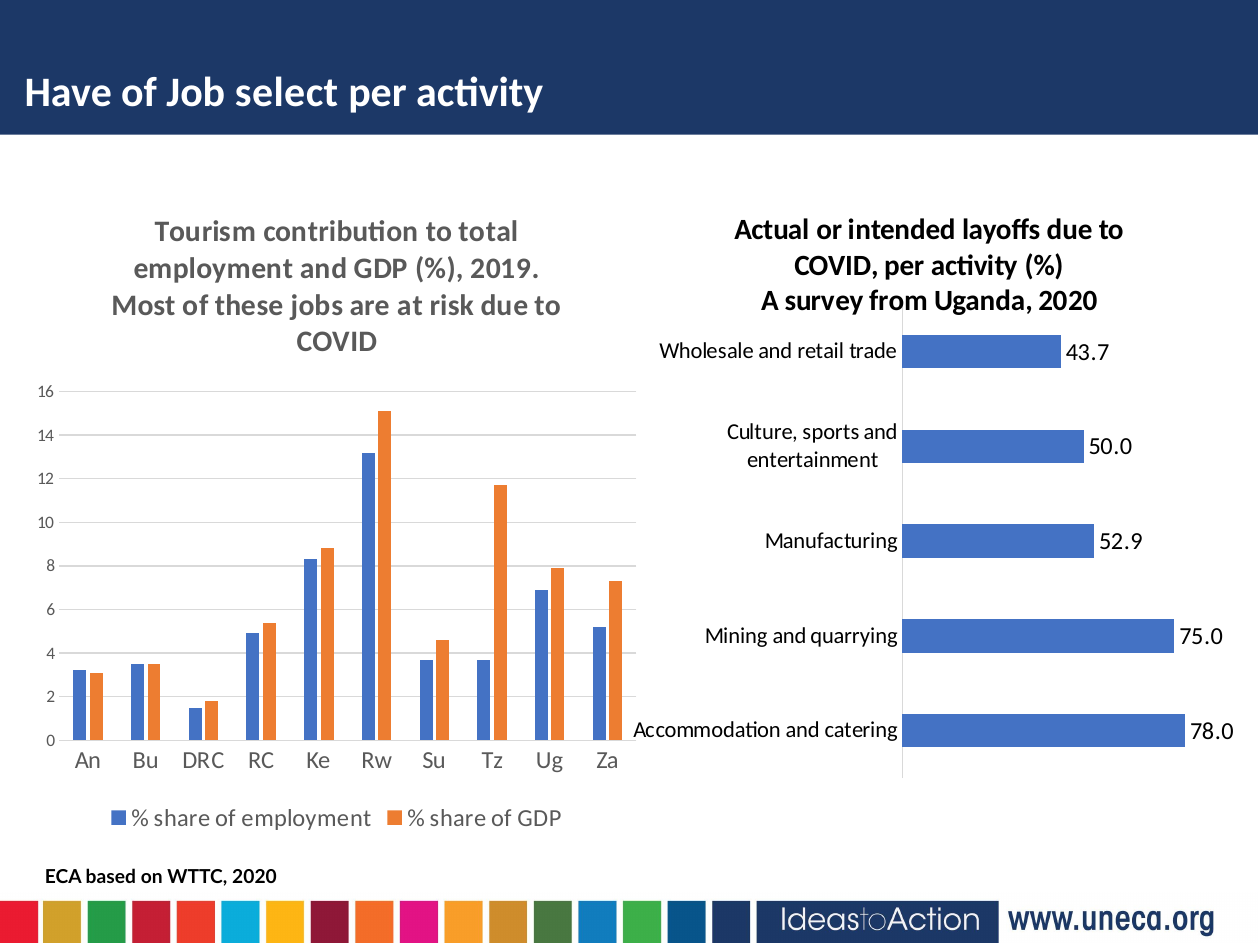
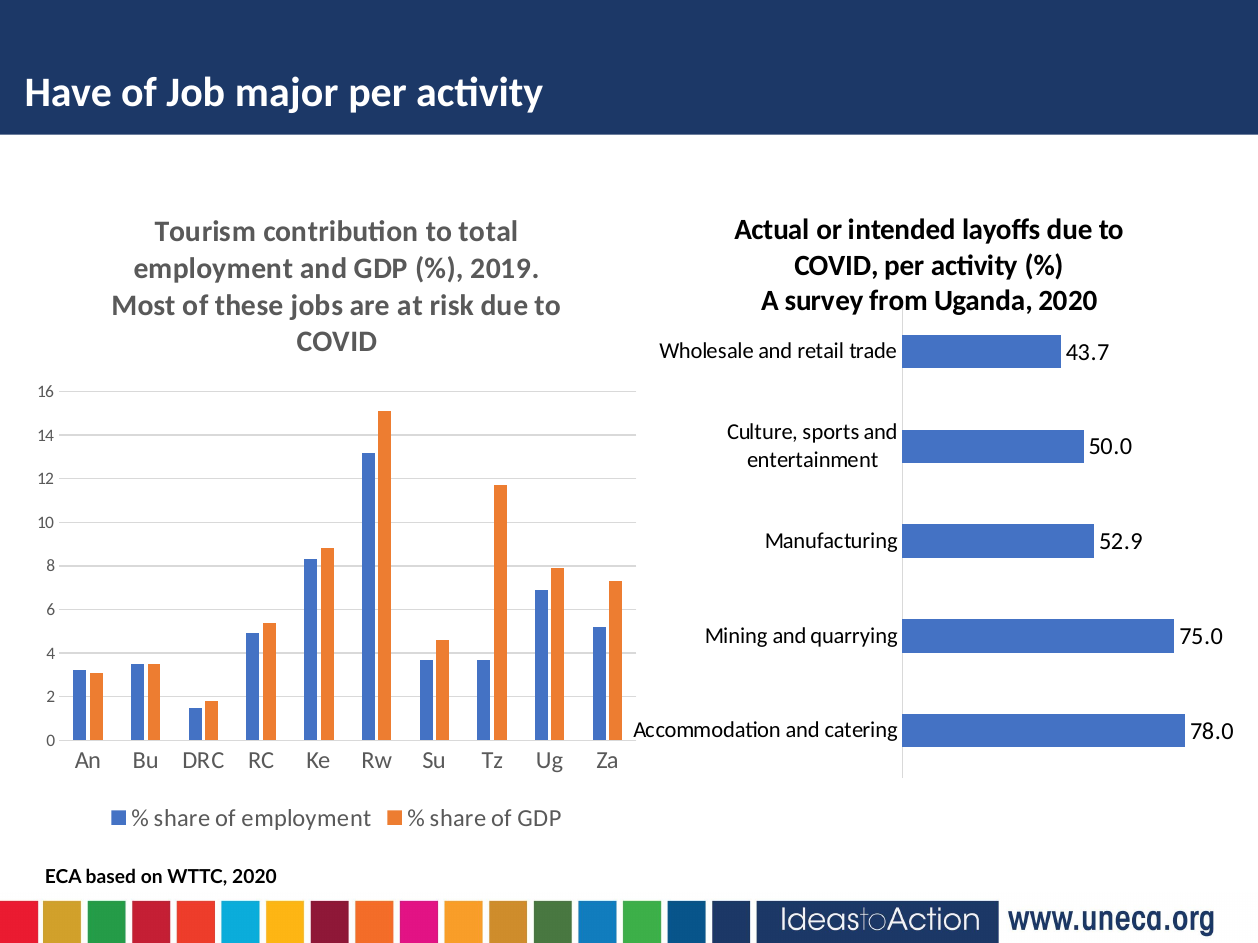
select: select -> major (287, 93)
